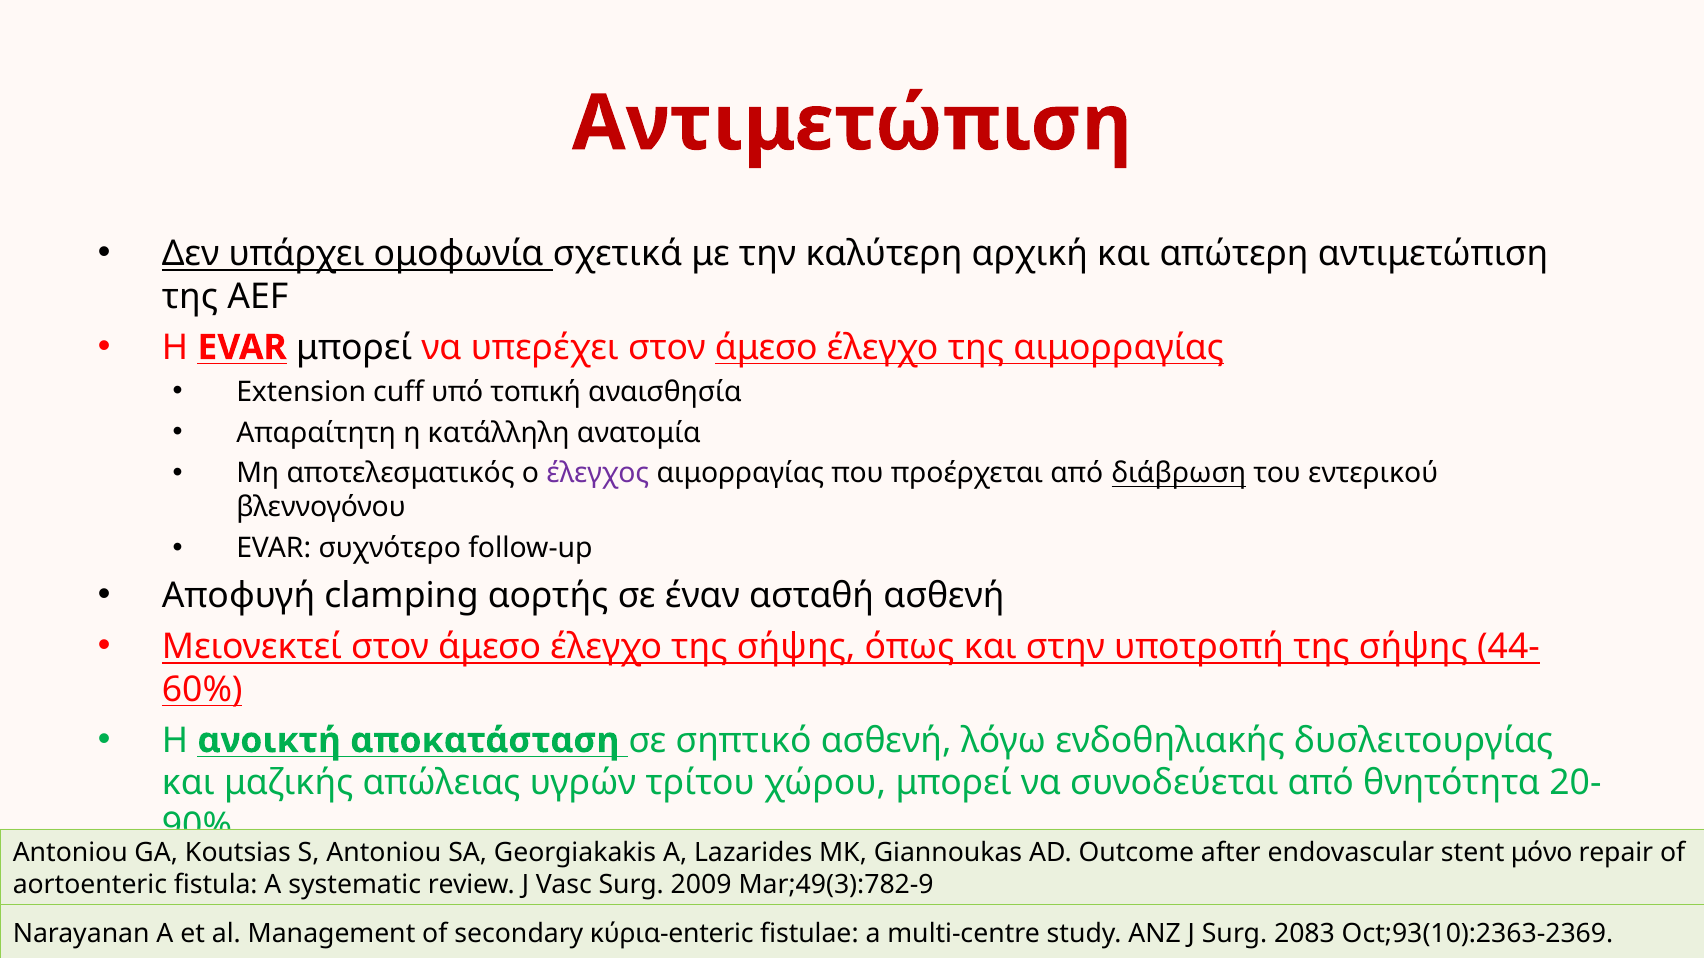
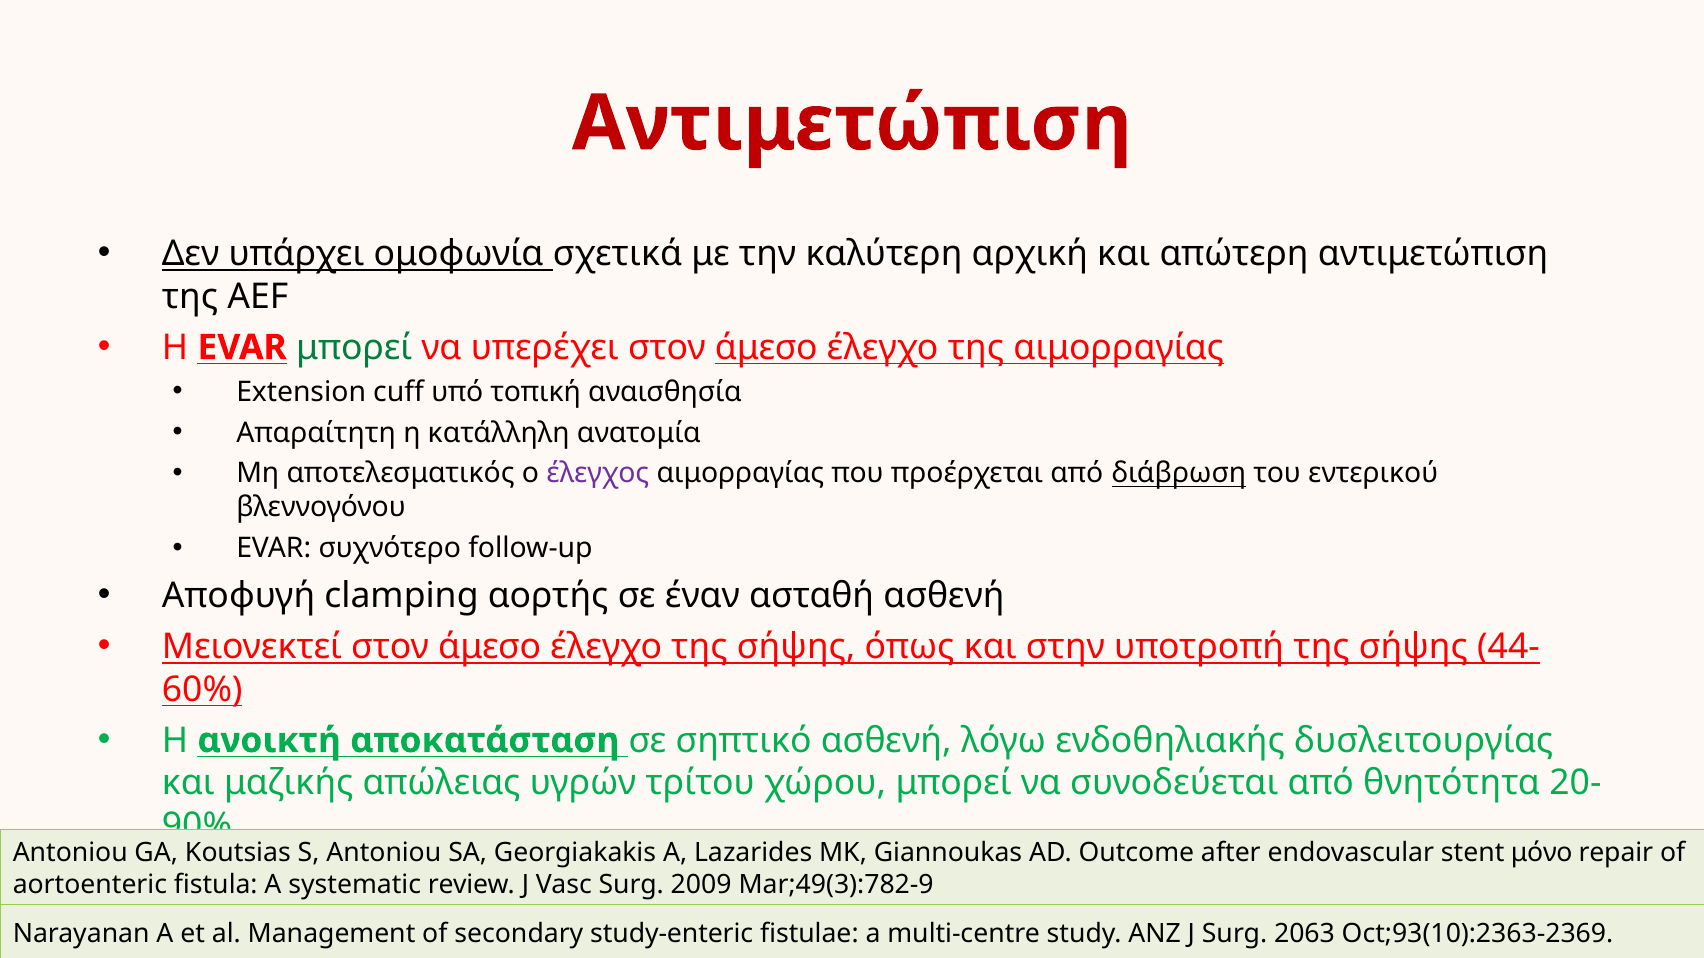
μπορεί colour: black -> green (354, 348)
κύρια-enteric: κύρια-enteric -> study-enteric (672, 934)
2083: 2083 -> 2063 (1304, 934)
